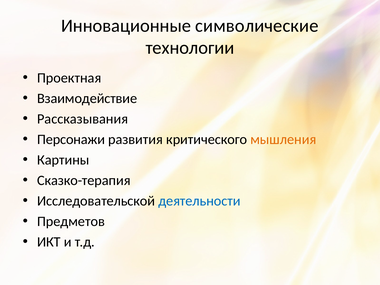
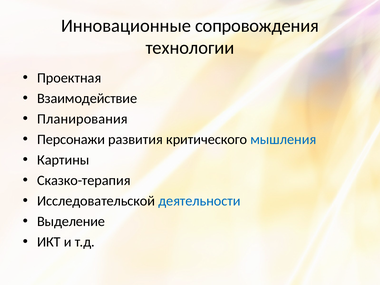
символические: символические -> сопровождения (257, 26)
Рассказывания: Рассказывания -> Планирования (82, 119)
мышления colour: orange -> blue (283, 139)
Предметов: Предметов -> Выделение (71, 221)
